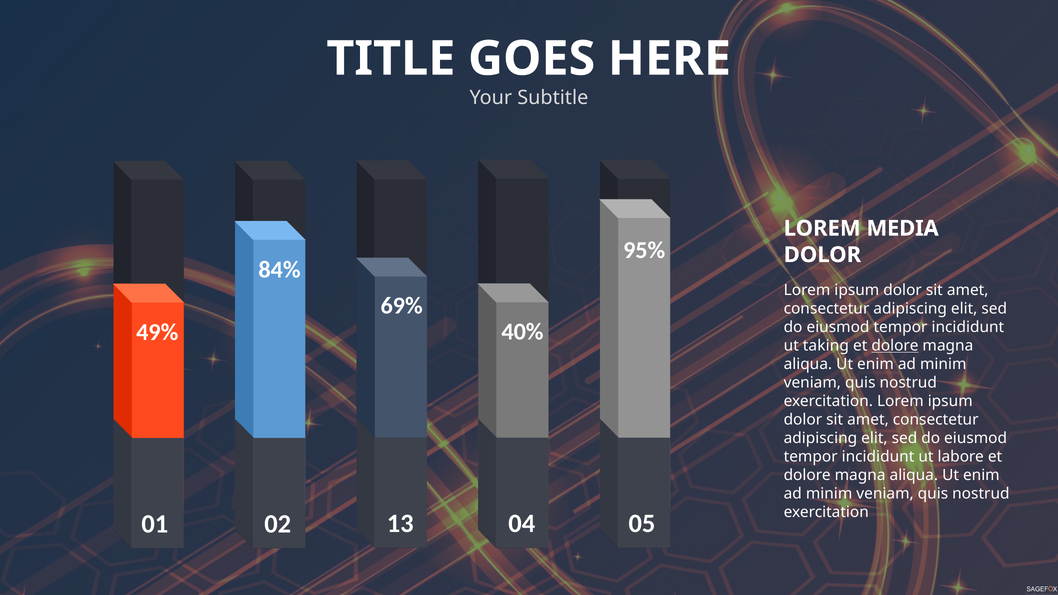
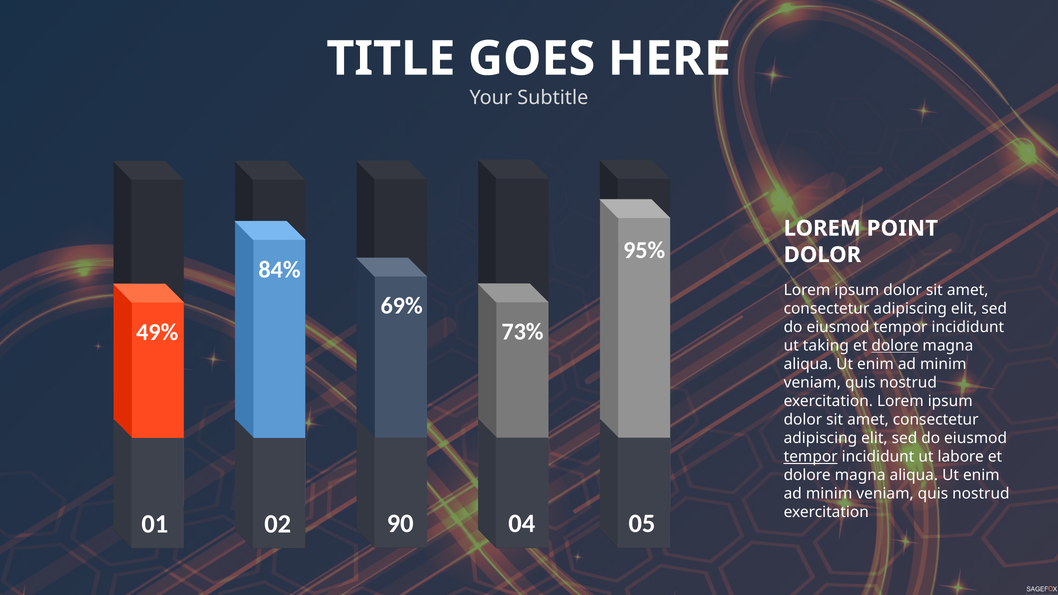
MEDIA: MEDIA -> POINT (902, 228)
40%: 40% -> 73% (522, 332)
tempor underline: none -> present (811, 457)
13: 13 -> 90 (400, 524)
